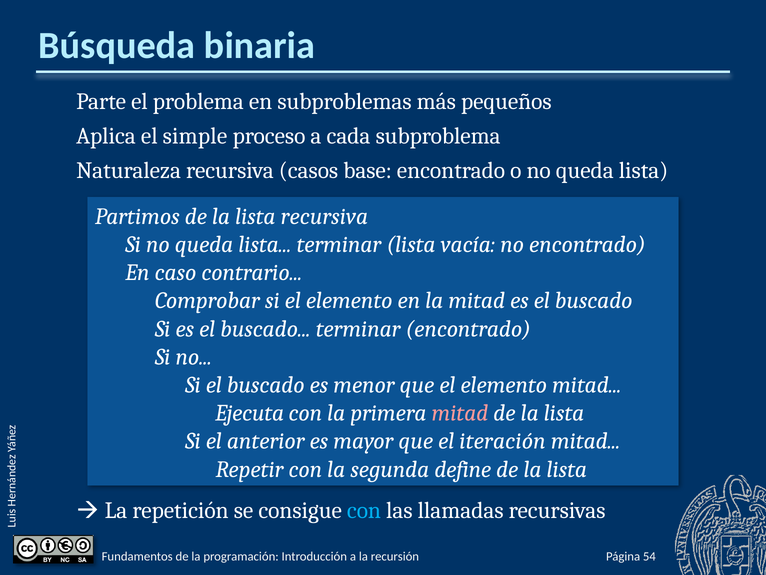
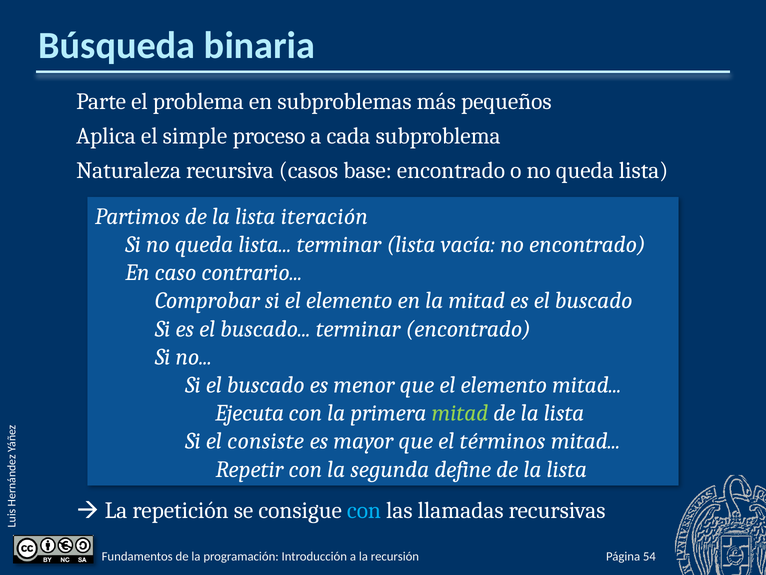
lista recursiva: recursiva -> iteración (324, 216)
mitad colour: pink -> light green (460, 413)
anterior: anterior -> consiste (266, 441)
iteración: iteración -> términos (502, 441)
